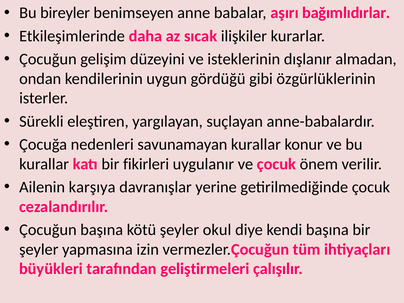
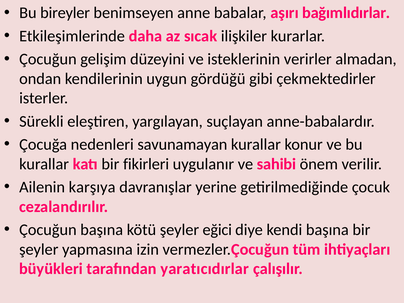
dışlanır: dışlanır -> verirler (308, 59)
özgürlüklerinin: özgürlüklerinin -> çekmektedirler (326, 79)
ve çocuk: çocuk -> sahibi (277, 164)
okul: okul -> eğici (217, 230)
geliştirmeleri: geliştirmeleri -> yaratıcıdırlar (205, 269)
